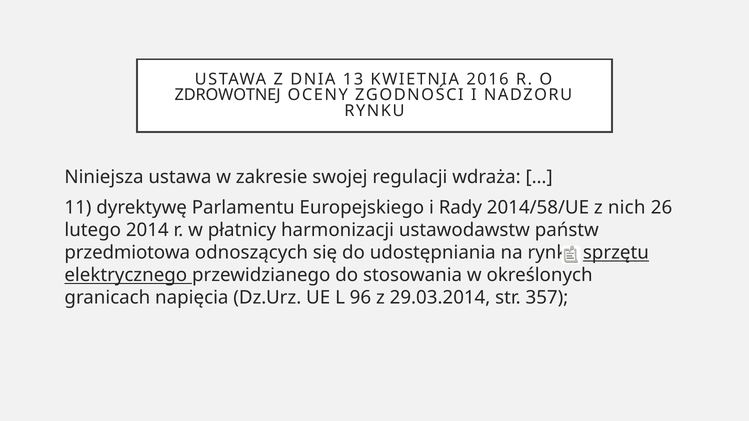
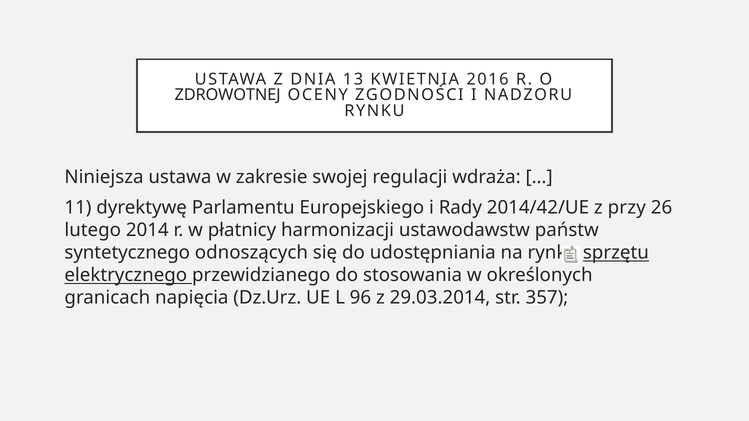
2014/58/UE: 2014/58/UE -> 2014/42/UE (538, 208)
nich: nich -> przy (627, 208)
przedmiotowa: przedmiotowa -> syntetycznego (127, 253)
